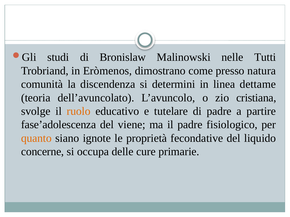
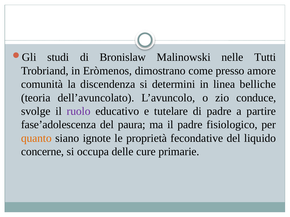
natura: natura -> amore (262, 71)
dettame: dettame -> belliche (258, 84)
cristiana: cristiana -> conduce (256, 98)
ruolo colour: orange -> purple (79, 111)
viene: viene -> paura (132, 125)
